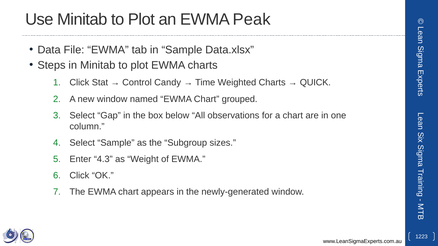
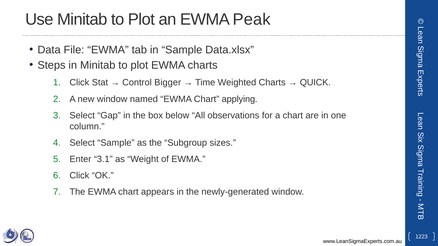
Candy: Candy -> Bigger (168, 83)
grouped: grouped -> applying (240, 99)
4.3: 4.3 -> 3.1 (103, 159)
